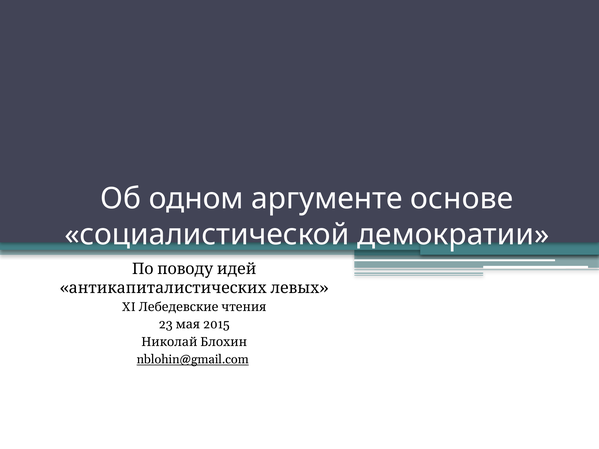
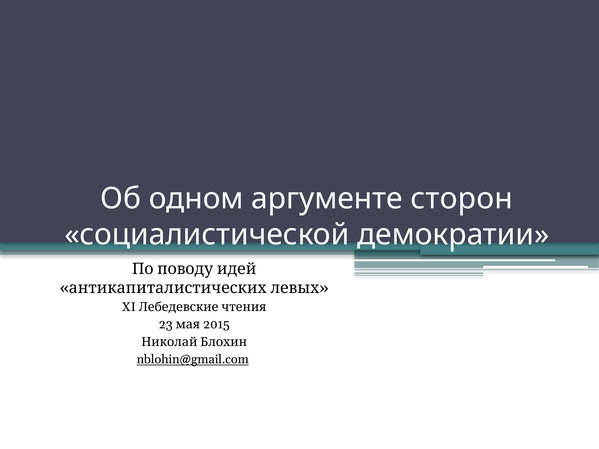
основе: основе -> сторон (462, 199)
